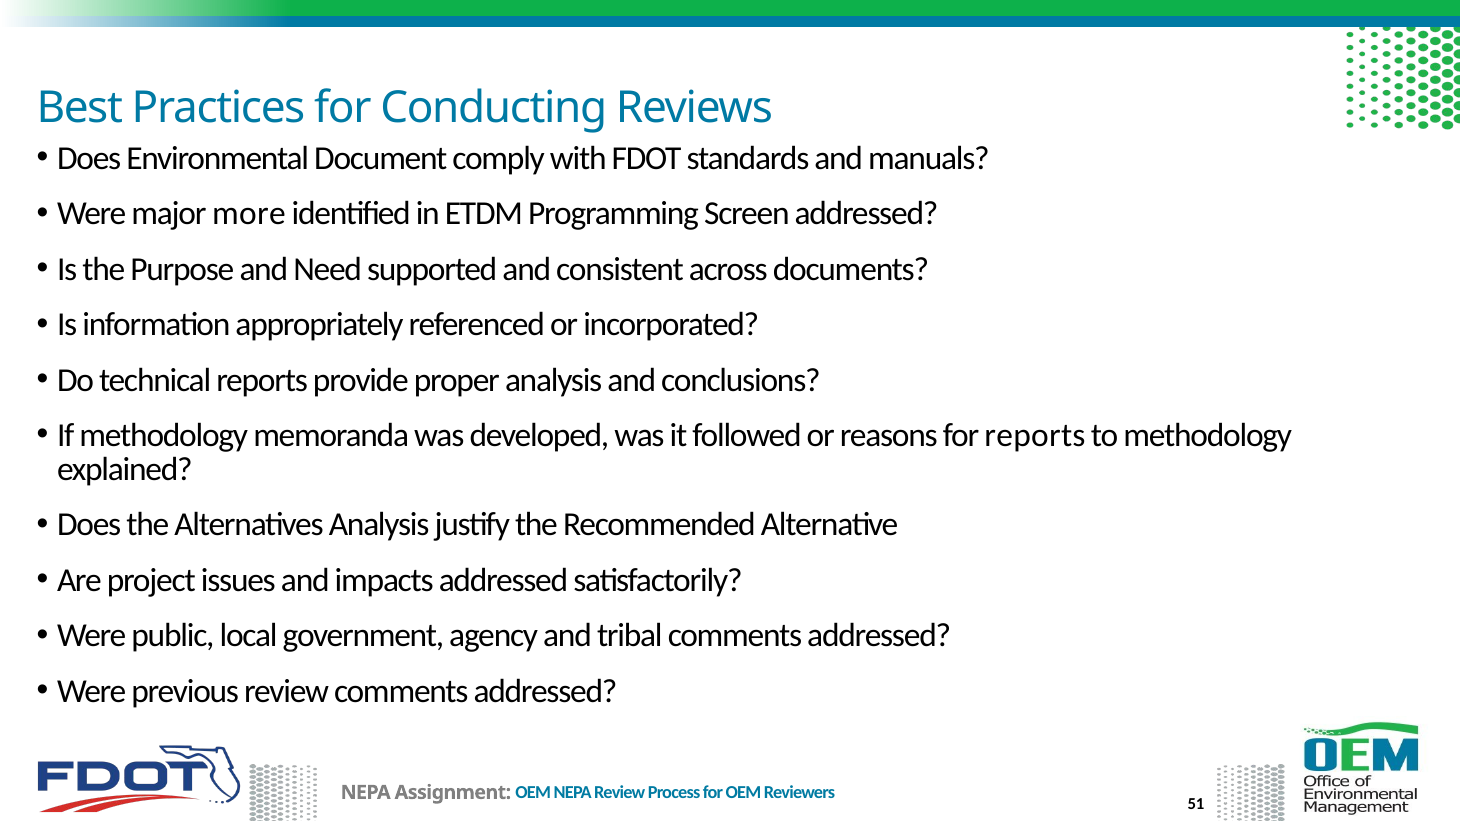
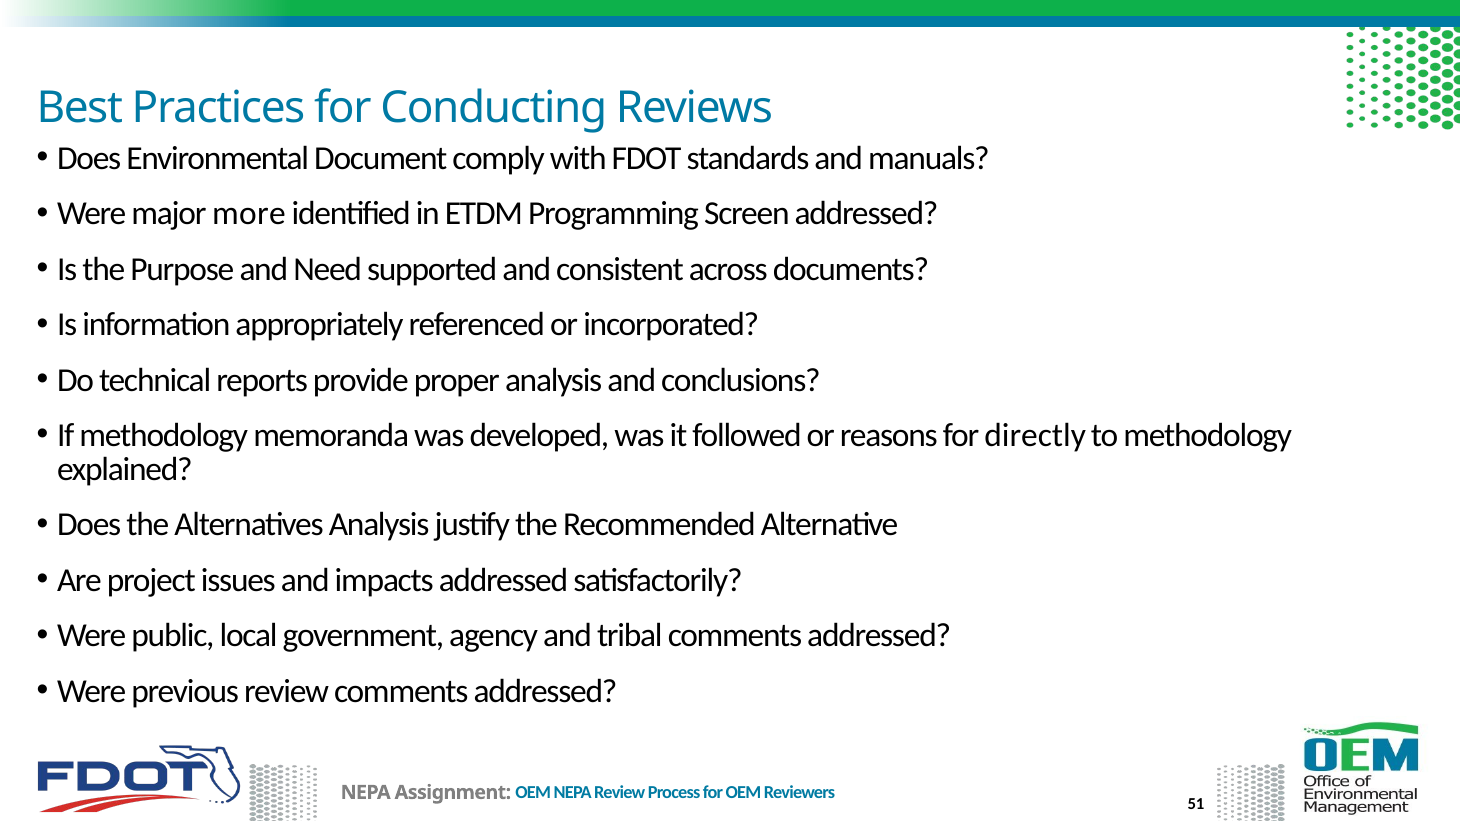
for reports: reports -> directly (1035, 436)
